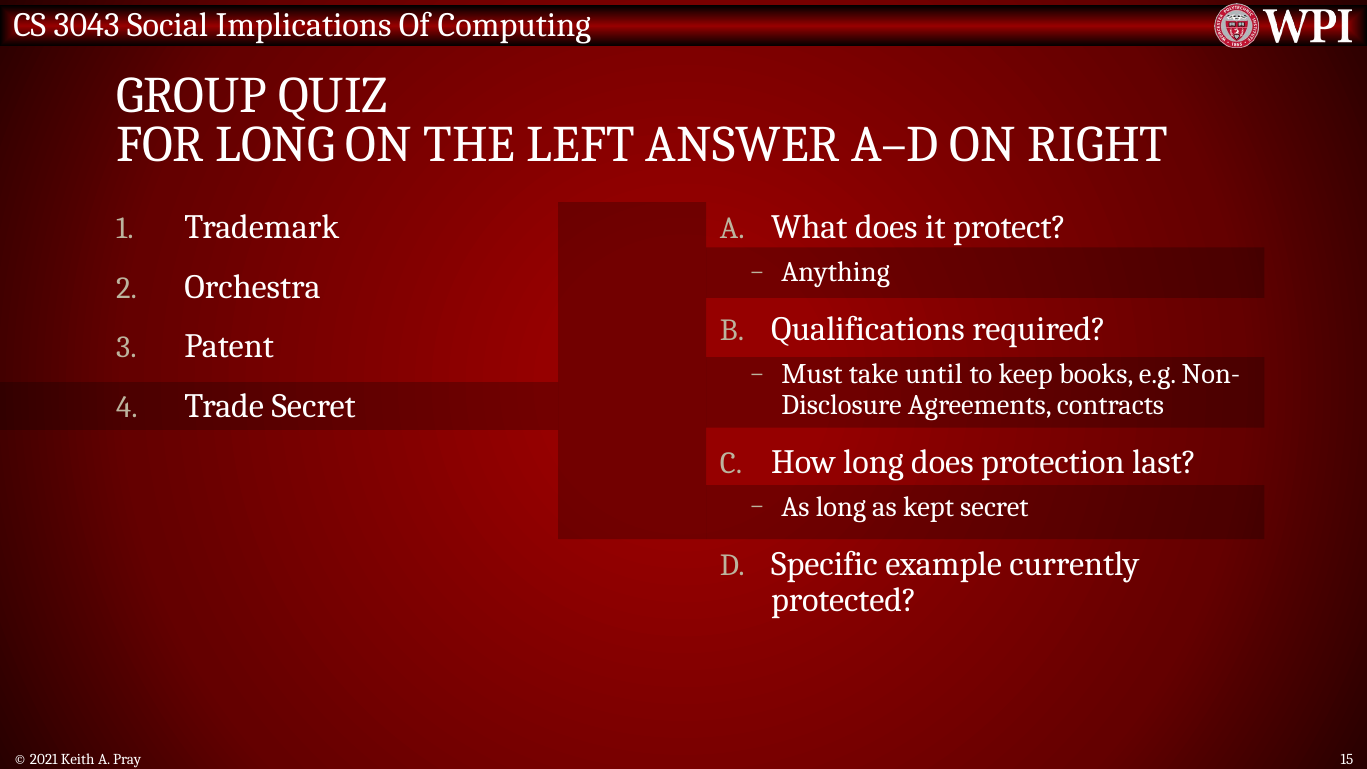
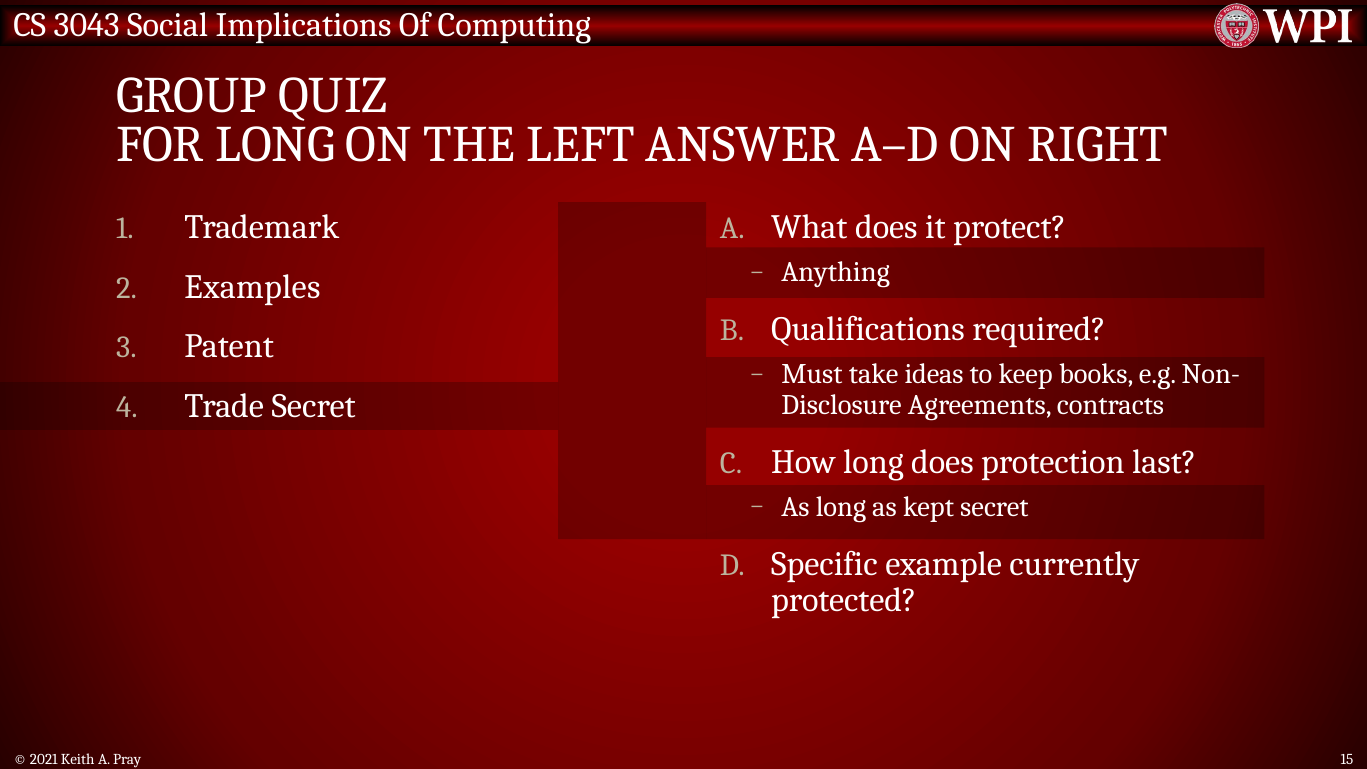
Orchestra: Orchestra -> Examples (252, 287)
until: until -> ideas (934, 374)
